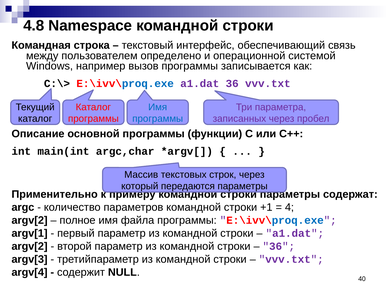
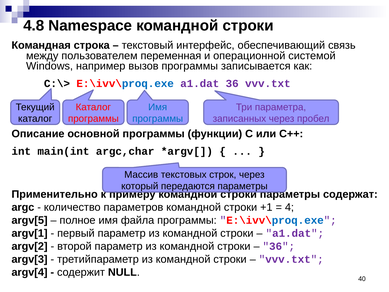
определено: определено -> переменная (171, 56)
argv[2: argv[2 -> argv[5 (30, 220)
